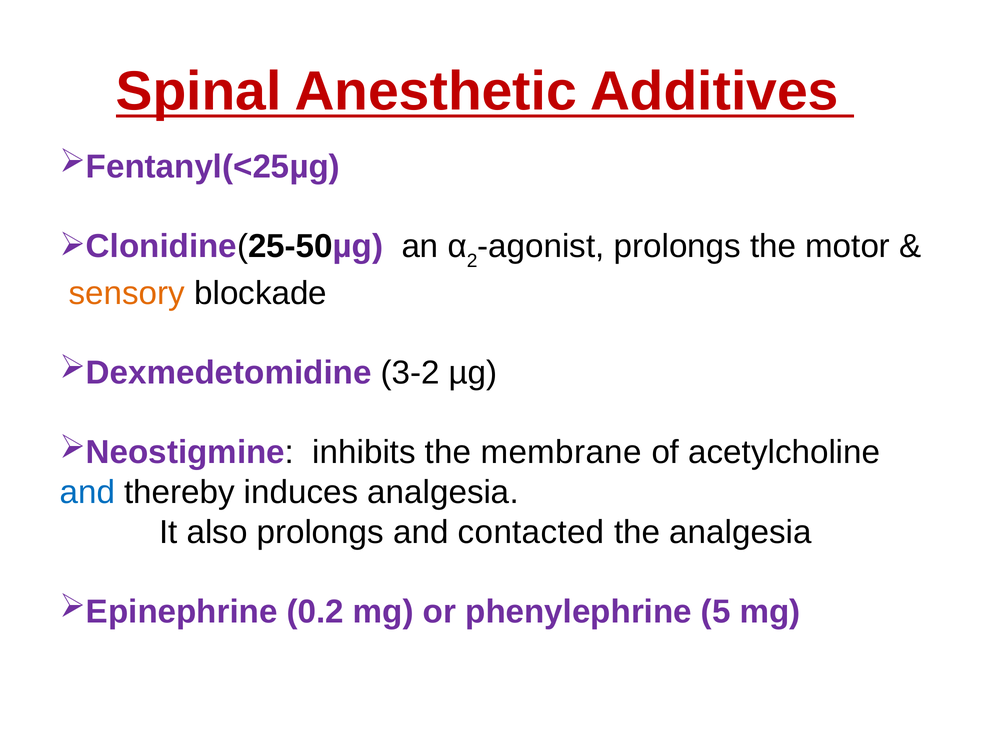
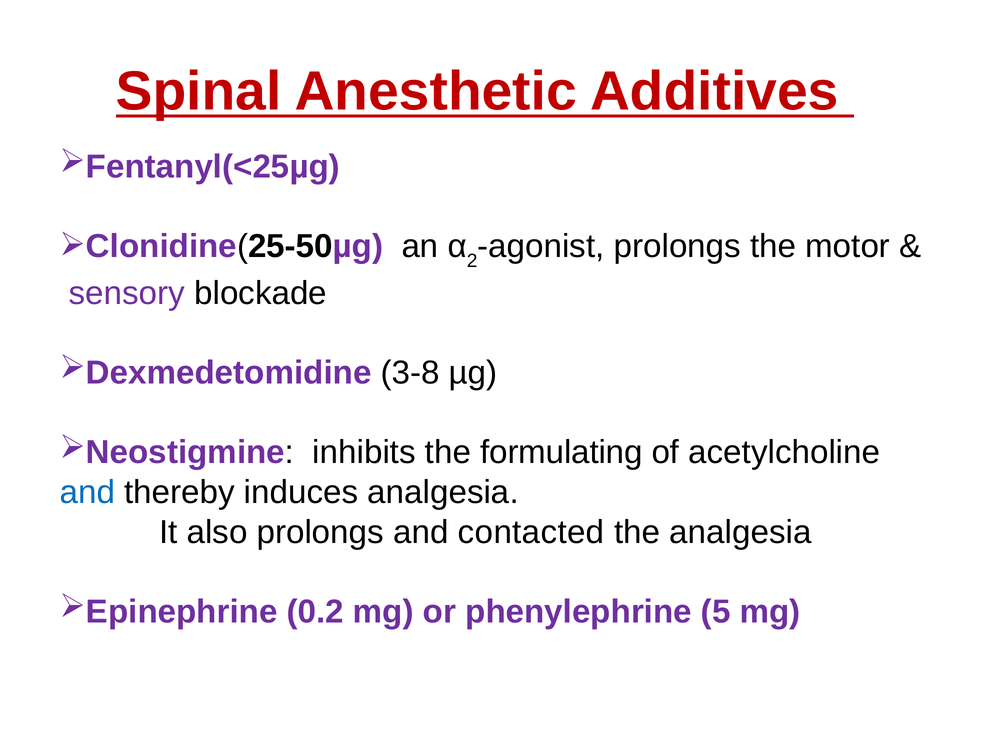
sensory colour: orange -> purple (127, 293)
3-2: 3-2 -> 3-8 (410, 373)
membrane: membrane -> formulating (561, 453)
